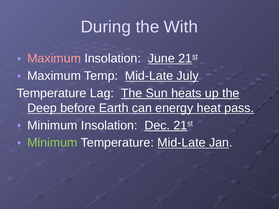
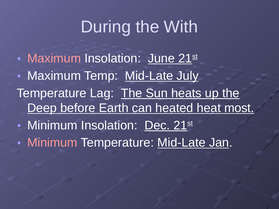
energy: energy -> heated (174, 108)
pass: pass -> most (239, 108)
Minimum colour: light green -> pink (52, 143)
